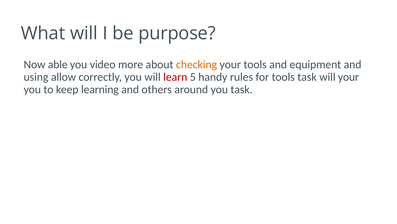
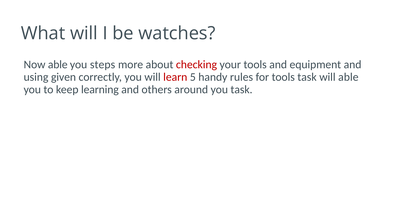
purpose: purpose -> watches (177, 33)
video: video -> steps (103, 64)
checking colour: orange -> red (197, 64)
allow: allow -> given (64, 77)
will your: your -> able (348, 77)
